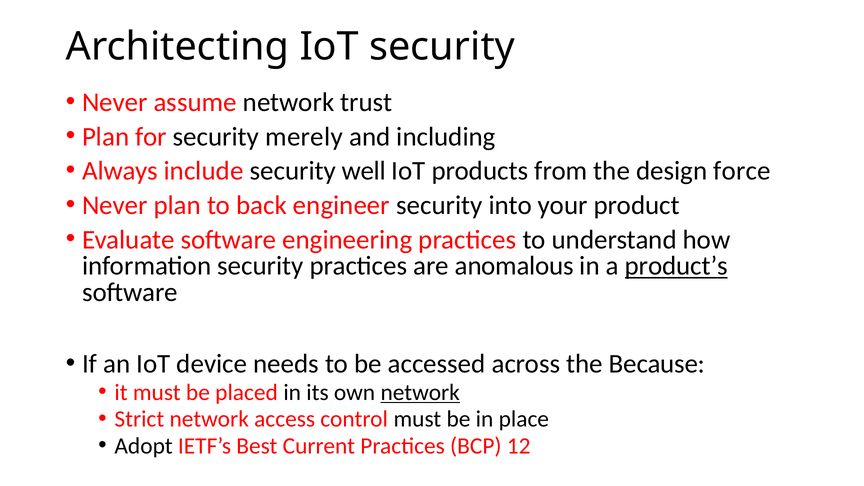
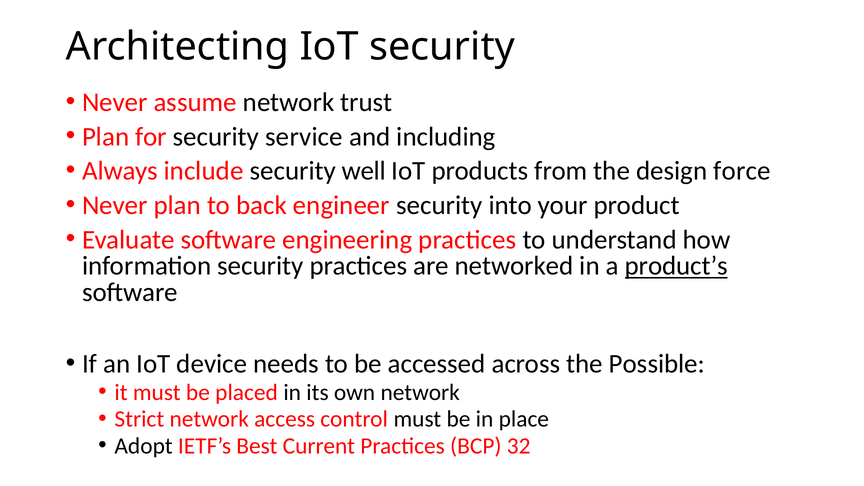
merely: merely -> service (304, 137)
anomalous: anomalous -> networked (514, 266)
Because: Because -> Possible (657, 364)
network underline: present -> none (420, 392)
12: 12 -> 32 (519, 446)
